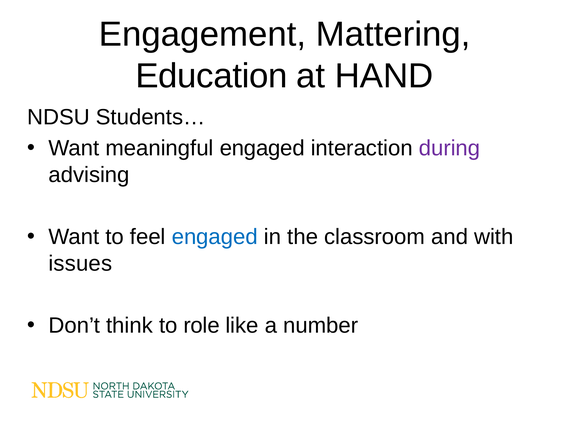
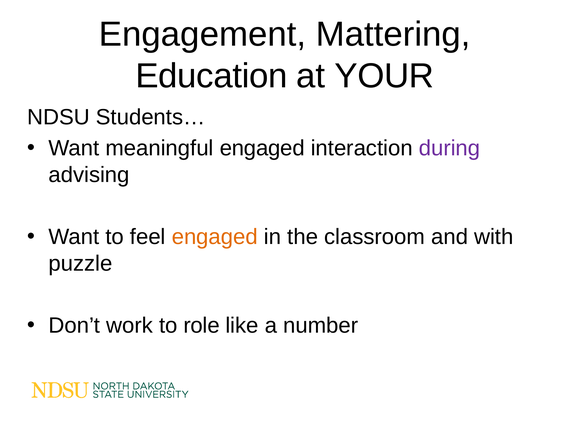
HAND: HAND -> YOUR (384, 76)
engaged colour: blue -> orange (215, 237)
issues: issues -> puzzle (80, 264)
think: think -> work (130, 326)
